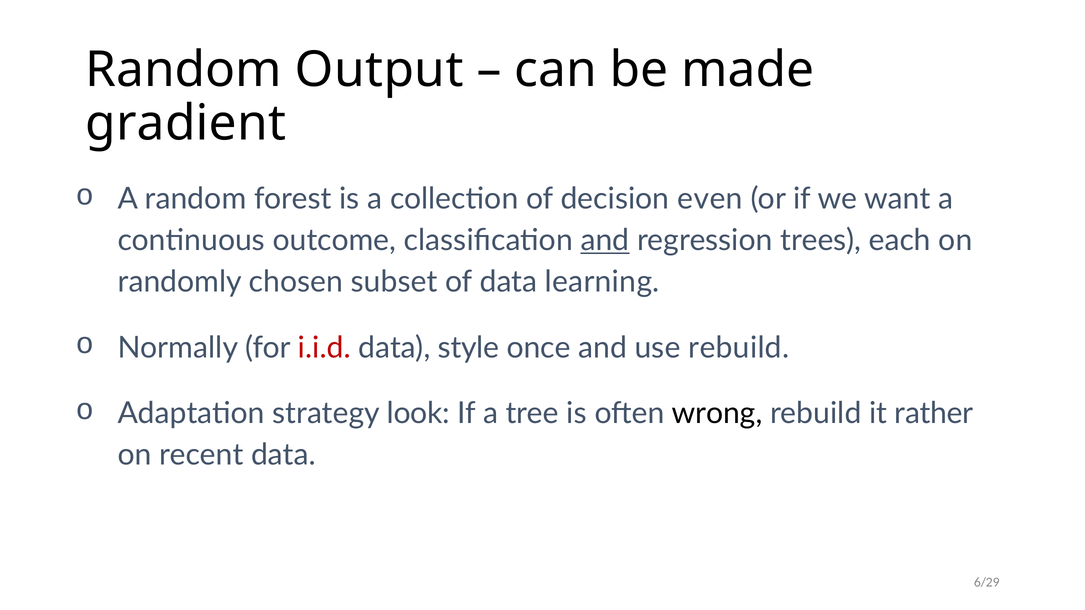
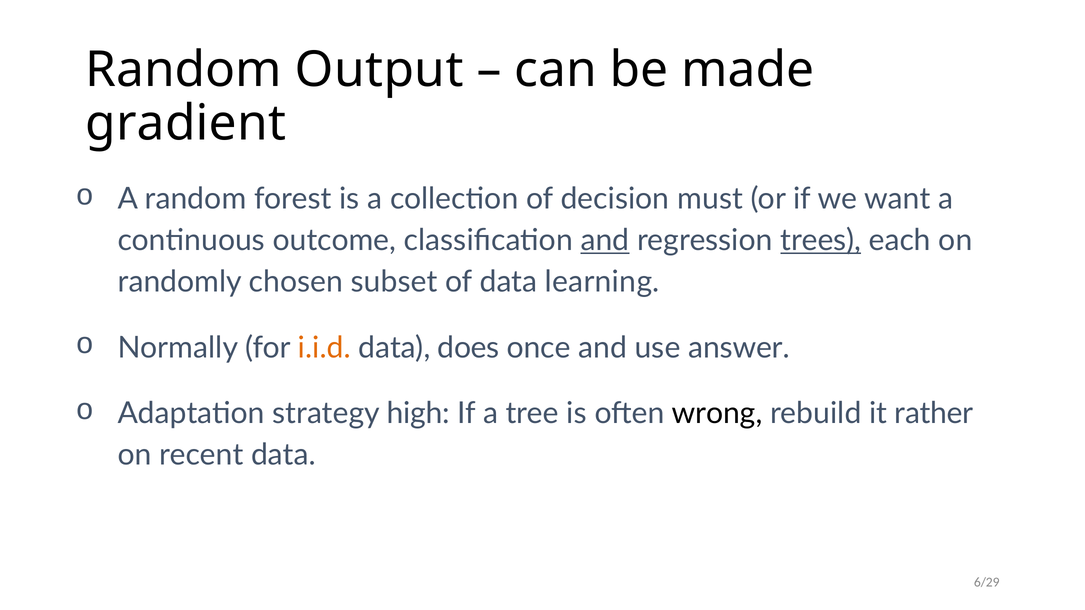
even: even -> must (710, 199)
trees underline: none -> present (821, 240)
i.i.d colour: red -> orange (324, 348)
style: style -> does (469, 348)
use rebuild: rebuild -> answer (739, 348)
look: look -> high (418, 413)
